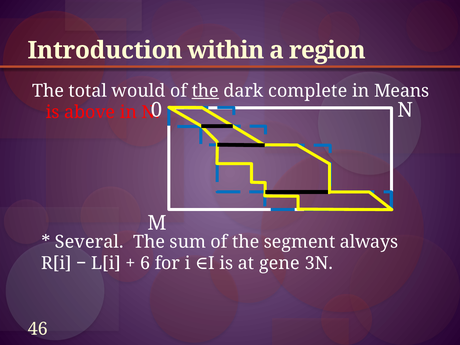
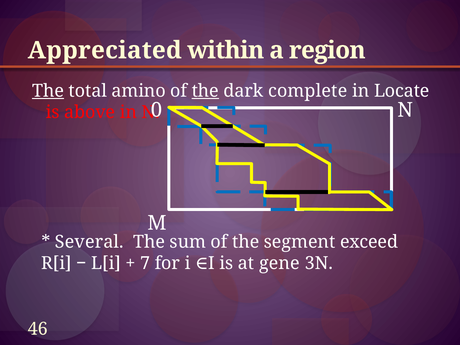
Introduction: Introduction -> Appreciated (105, 50)
The underline: none -> present (48, 91)
would: would -> amino (139, 91)
Means: Means -> Locate (402, 91)
always: always -> exceed (369, 242)
6: 6 -> 7 (145, 263)
